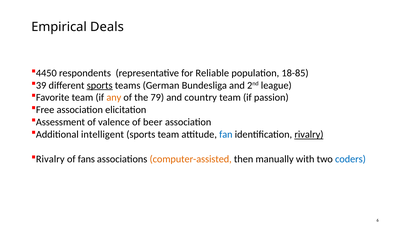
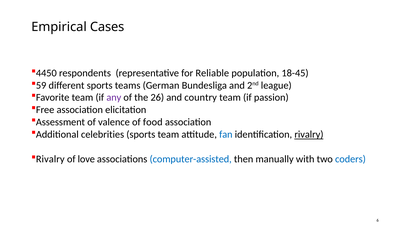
Deals: Deals -> Cases (107, 27)
18-85: 18-85 -> 18-45 (295, 73)
39: 39 -> 59 (41, 85)
sports underline: present -> none (100, 85)
any colour: orange -> purple (114, 97)
79: 79 -> 26 (157, 97)
beer: beer -> food (153, 122)
intelligent: intelligent -> celebrities (103, 134)
fans: fans -> love (86, 159)
computer-assisted colour: orange -> blue (191, 159)
